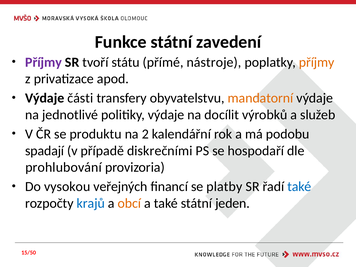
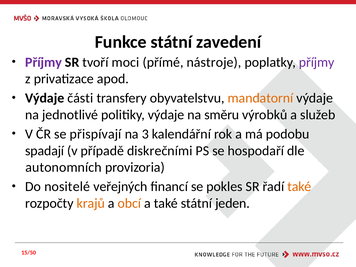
státu: státu -> moci (125, 62)
příjmy colour: orange -> purple (317, 62)
docílit: docílit -> směru (222, 115)
produktu: produktu -> přispívají (96, 134)
2: 2 -> 3 (145, 134)
prohlubování: prohlubování -> autonomních (64, 167)
vysokou: vysokou -> nositelé (67, 187)
platby: platby -> pokles (225, 187)
také colour: blue -> orange (299, 187)
krajů colour: blue -> orange (91, 203)
